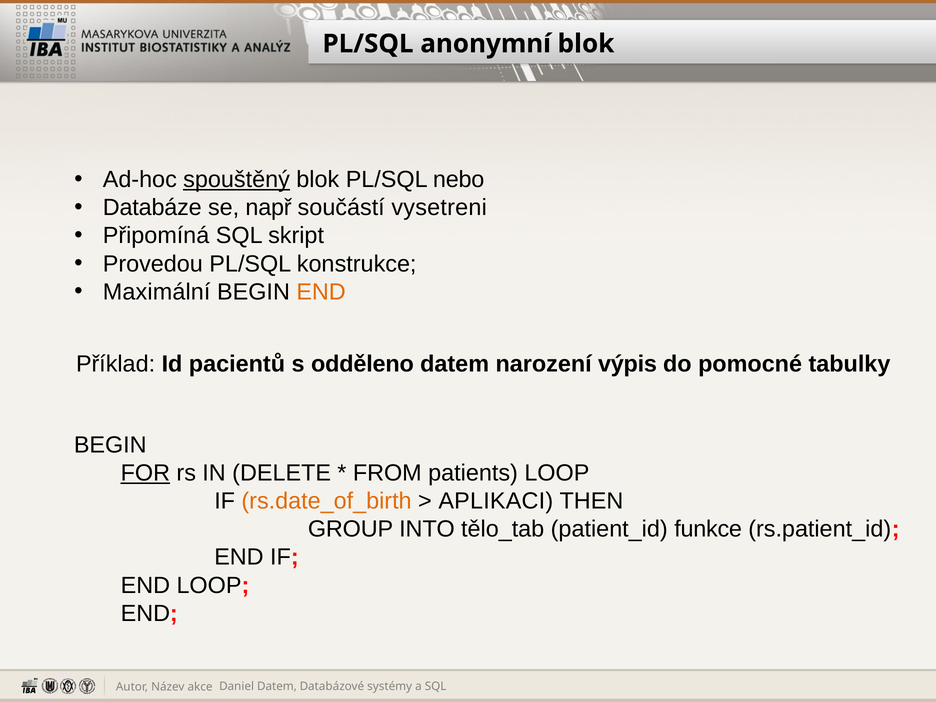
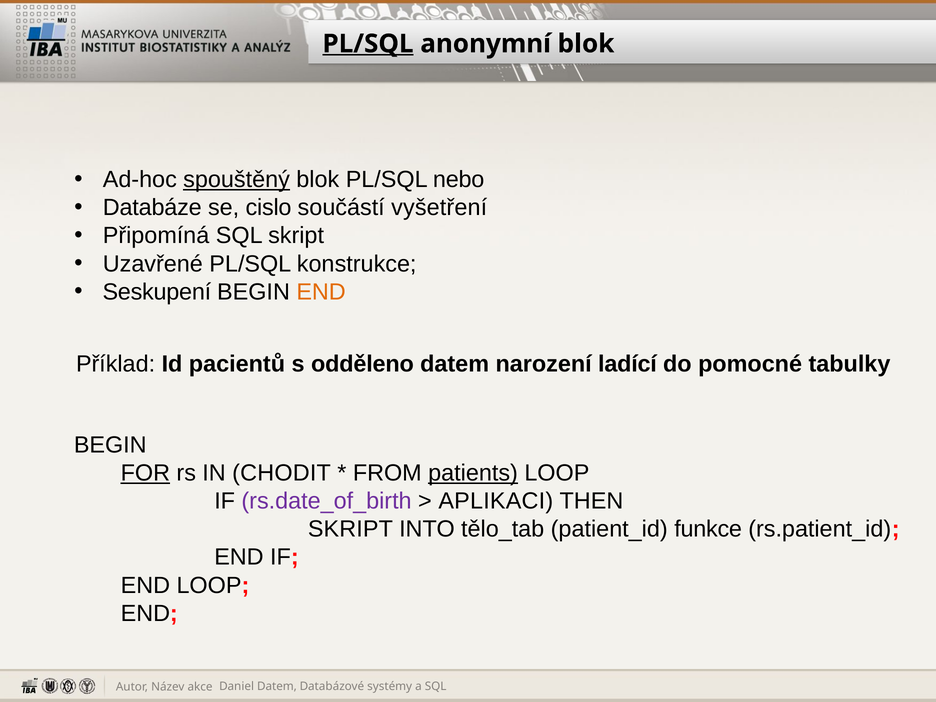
PL/SQL underline: none -> present (368, 44)
např: např -> cislo (269, 208)
vysetreni: vysetreni -> vyšetření (439, 208)
Provedou: Provedou -> Uzavřené (153, 264)
Maximální: Maximální -> Seskupení (157, 292)
výpis: výpis -> ladící (627, 364)
DELETE: DELETE -> CHODIT (282, 473)
patients underline: none -> present (473, 473)
rs.date_of_birth colour: orange -> purple (327, 501)
GROUP: GROUP -> SKRIPT (350, 529)
